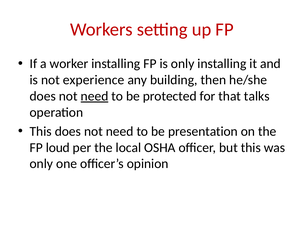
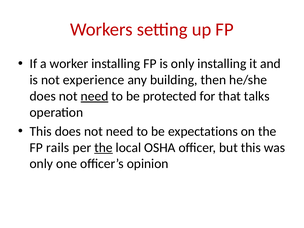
presentation: presentation -> expectations (203, 131)
loud: loud -> rails (58, 148)
the underline: none -> present (103, 148)
